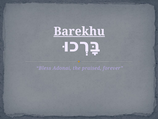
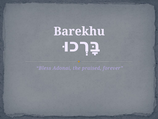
Barekhu underline: present -> none (79, 31)
